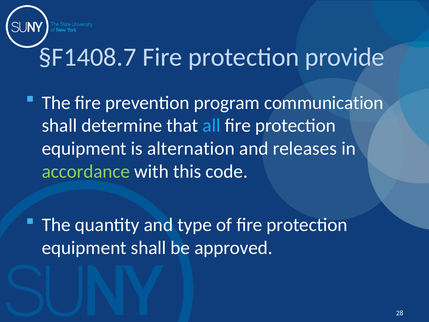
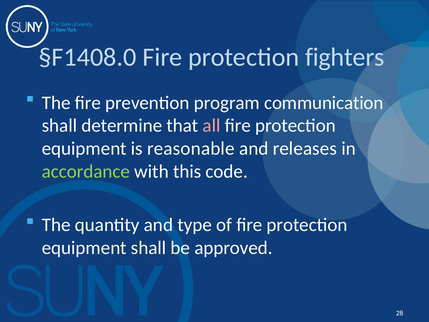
§F1408.7: §F1408.7 -> §F1408.0 (87, 57)
provide: provide -> fighters (345, 57)
all colour: light blue -> pink (212, 126)
alternation: alternation -> reasonable (191, 148)
